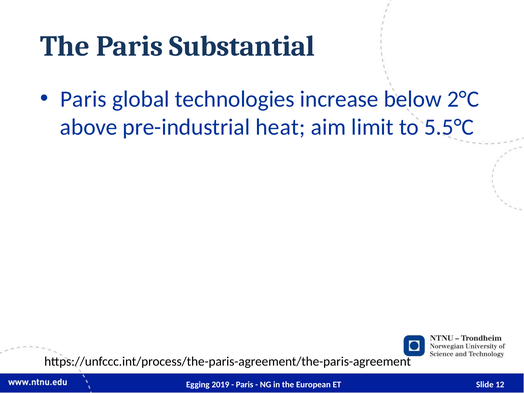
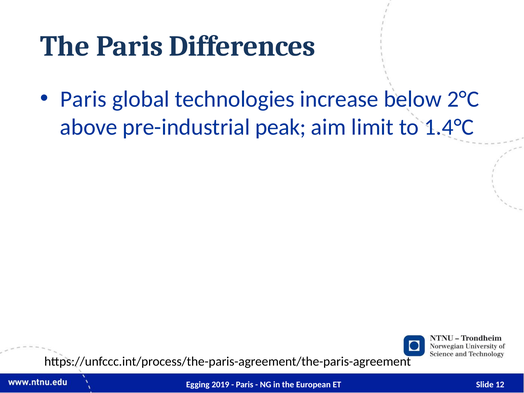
Substantial: Substantial -> Differences (242, 46)
heat: heat -> peak (281, 127)
5.5°C: 5.5°C -> 1.4°C (449, 127)
